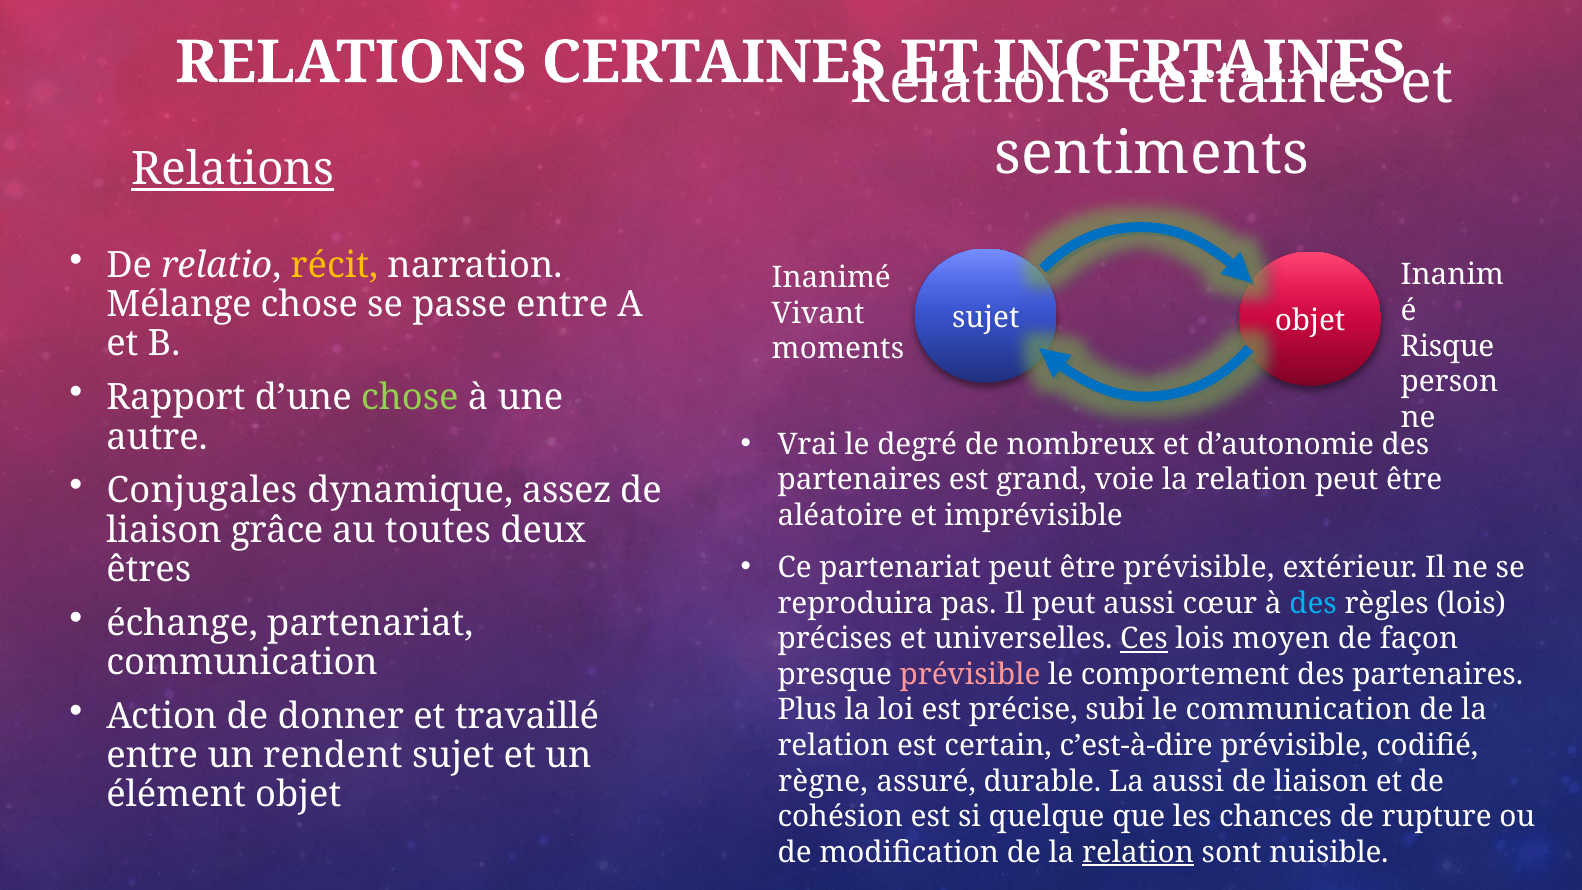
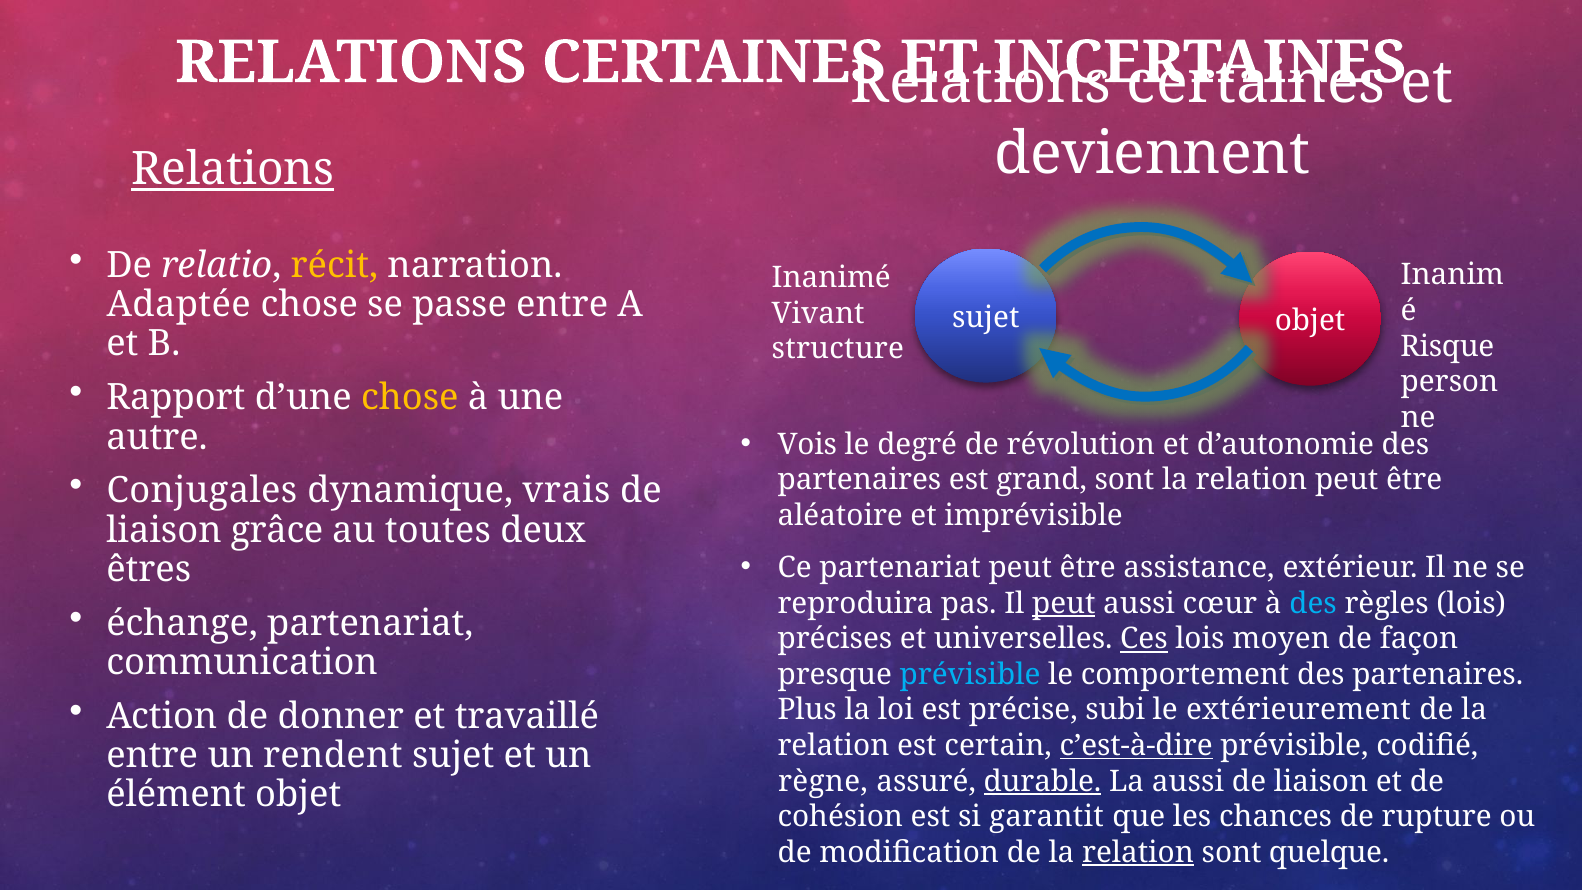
sentiments: sentiments -> deviennent (1152, 154)
Mélange: Mélange -> Adaptée (179, 305)
moments: moments -> structure (838, 349)
chose colour: light green -> yellow (410, 398)
Vrai: Vrai -> Vois (807, 444)
nombreux: nombreux -> révolution (1081, 444)
assez: assez -> vrais (566, 491)
grand voie: voie -> sont (1125, 480)
être prévisible: prévisible -> assistance (1199, 568)
peut underline: none -> present (1064, 603)
prévisible colour: pink -> light blue (970, 674)
le communication: communication -> extérieurement (1298, 710)
c’est-à-dire underline: none -> present (1136, 746)
durable underline: none -> present (1042, 781)
quelque: quelque -> garantit (1046, 817)
nuisible: nuisible -> quelque (1329, 852)
